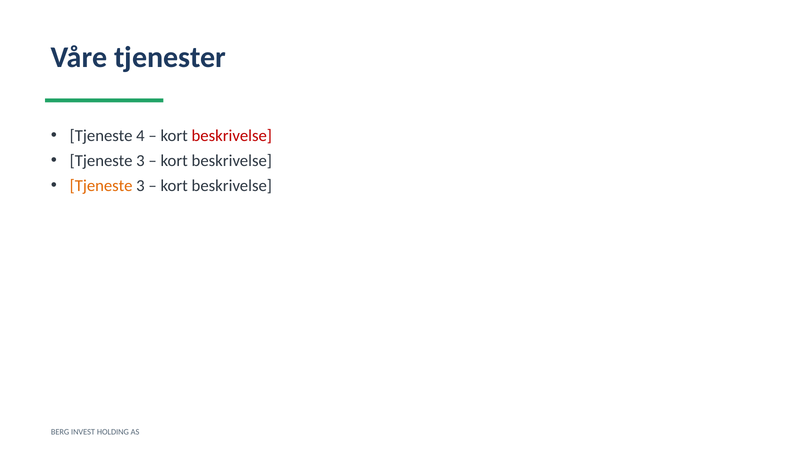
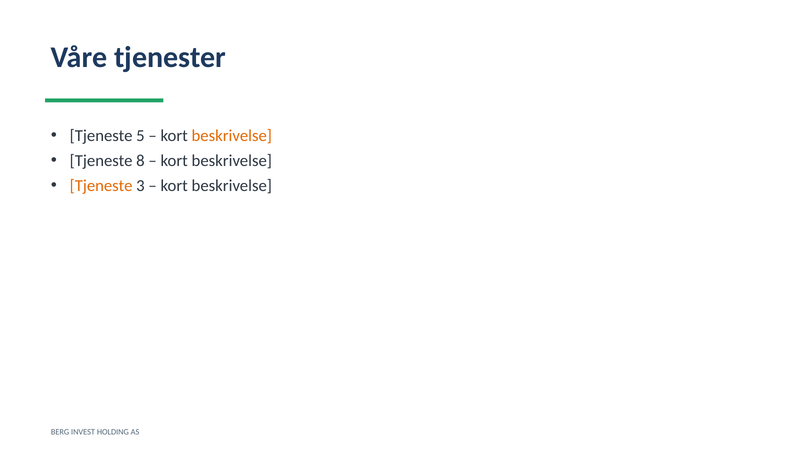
4: 4 -> 5 (140, 136)
beskrivelse colour: red -> orange (232, 136)
3: 3 -> 8 (140, 161)
